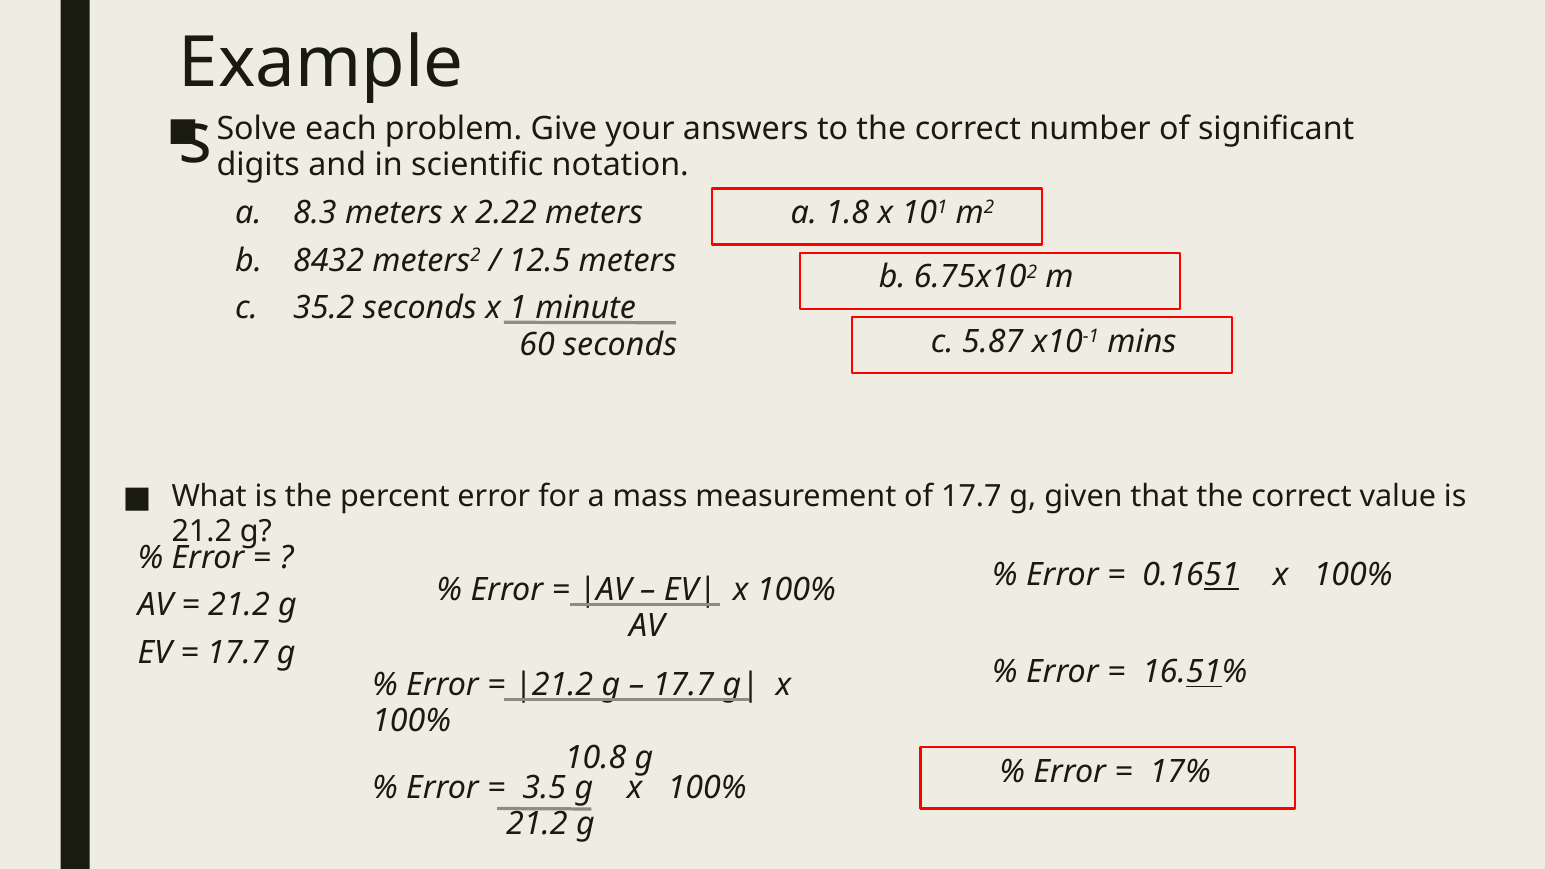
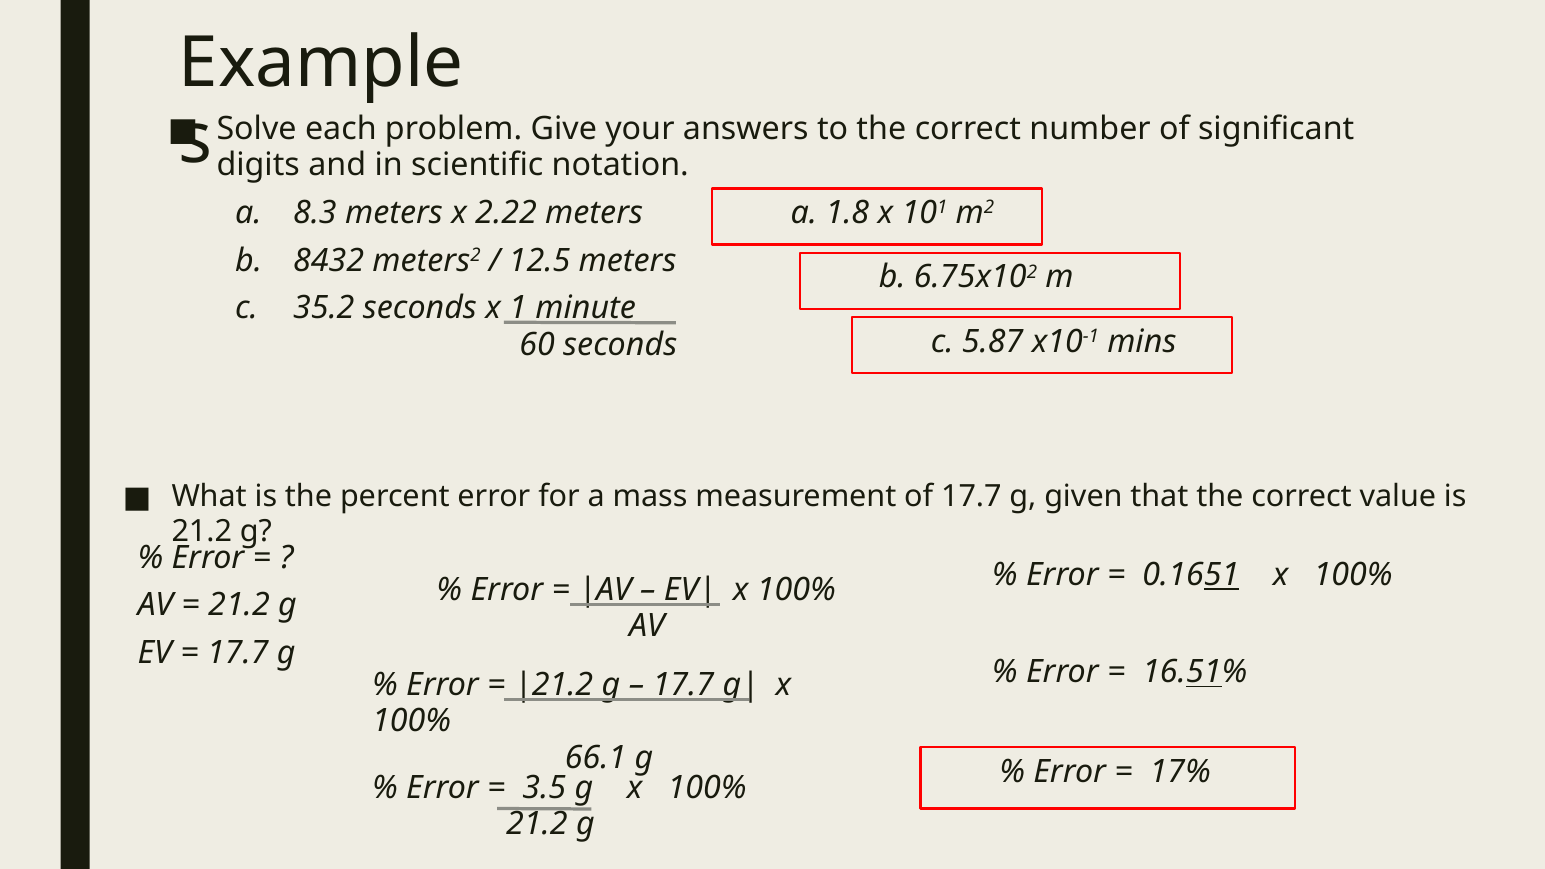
10.8: 10.8 -> 66.1 (596, 758)
